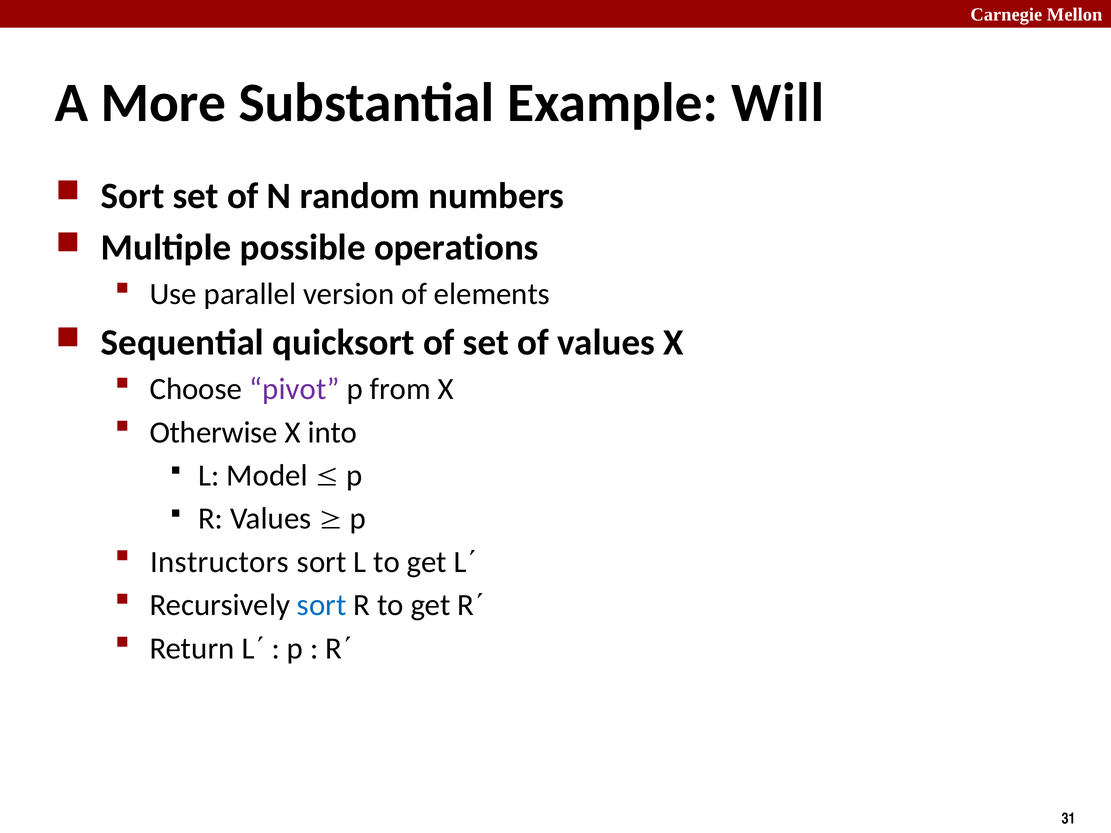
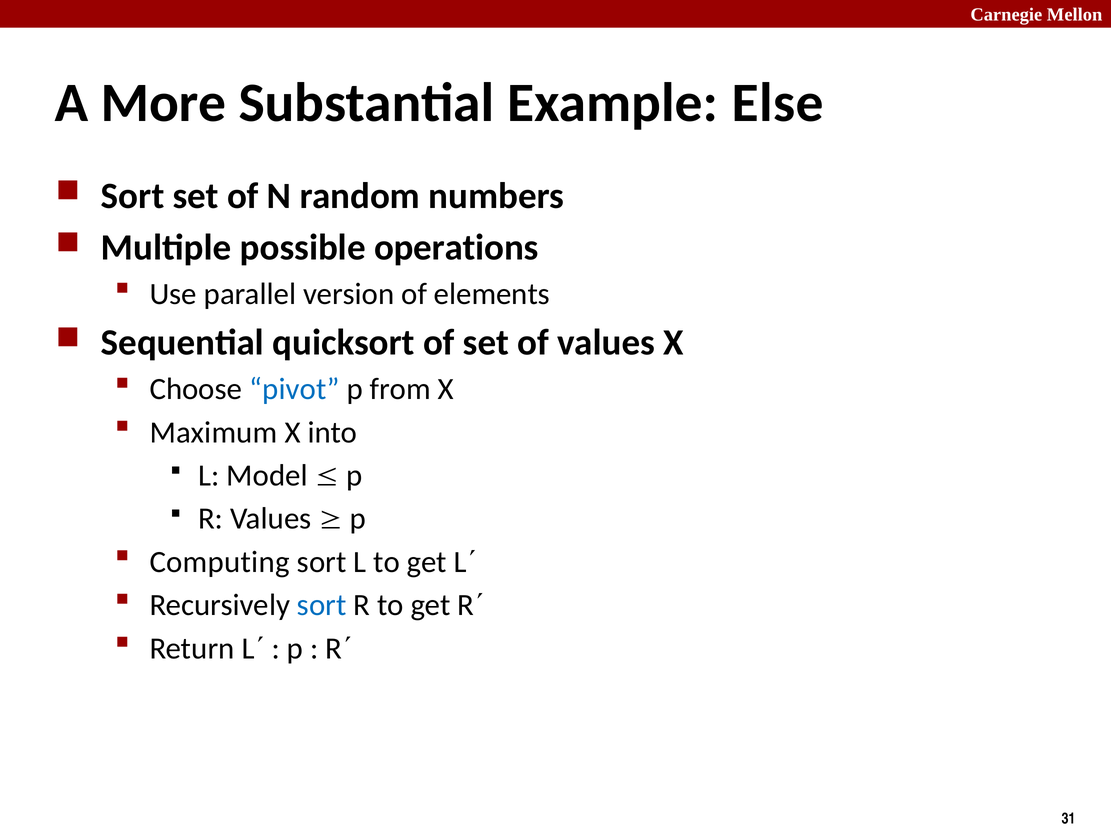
Will: Will -> Else (778, 103)
pivot colour: purple -> blue (295, 389)
Otherwise: Otherwise -> Maximum (214, 432)
Instructors: Instructors -> Computing (220, 562)
